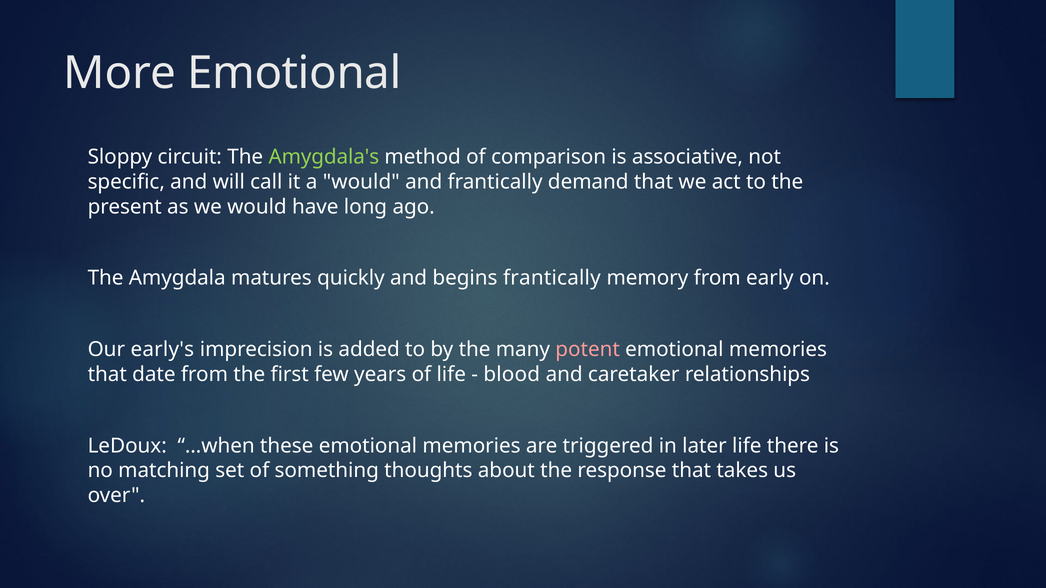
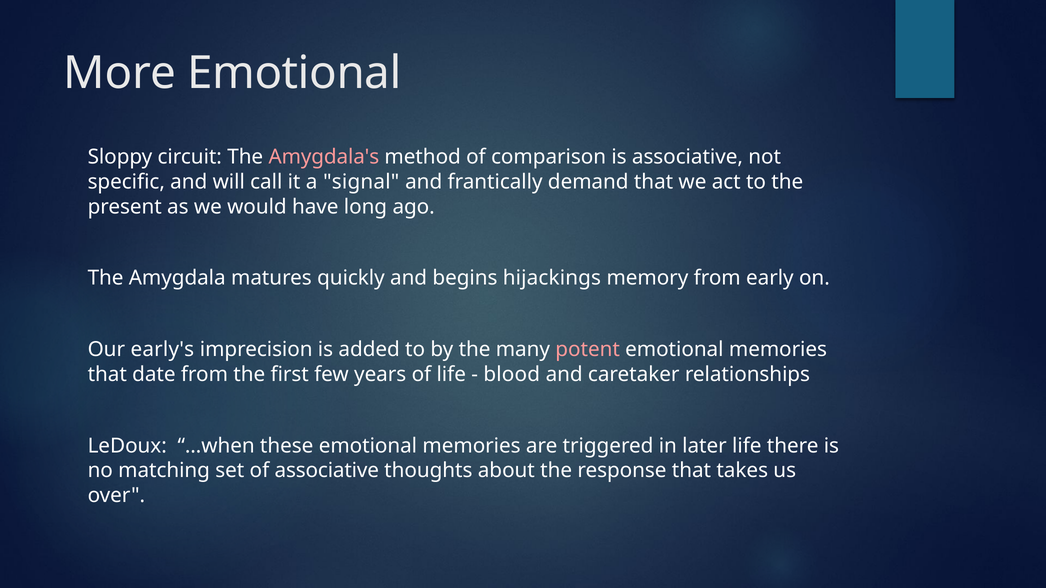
Amygdala's colour: light green -> pink (324, 157)
a would: would -> signal (361, 182)
begins frantically: frantically -> hijackings (552, 278)
of something: something -> associative (327, 471)
